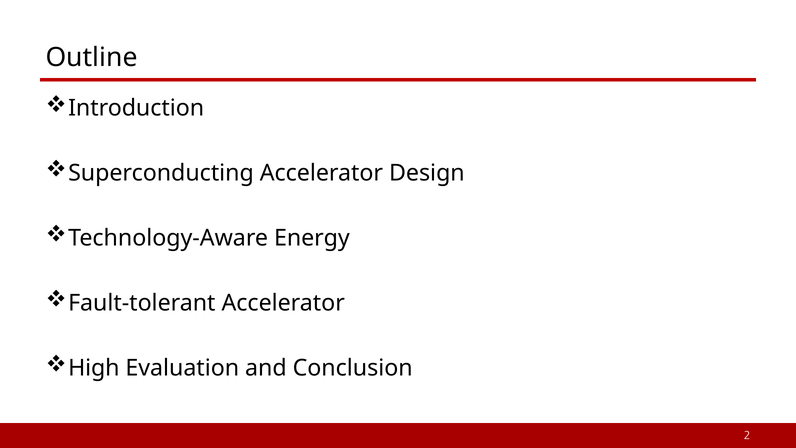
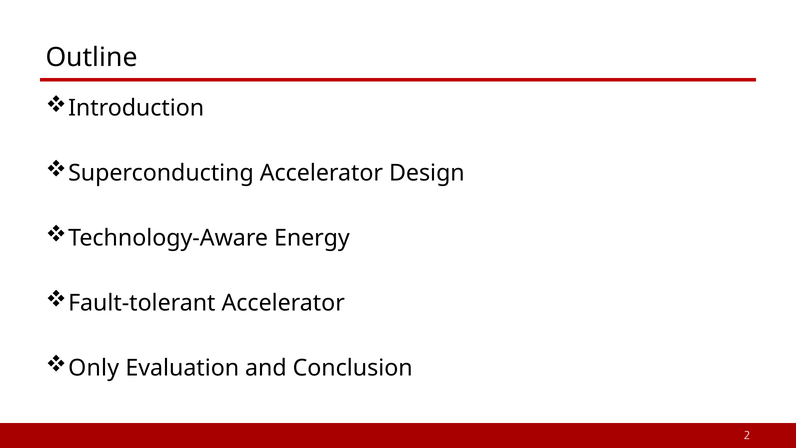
High: High -> Only (94, 368)
